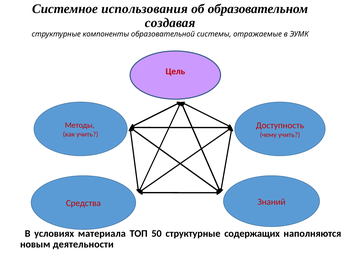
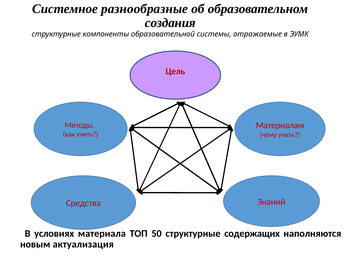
использования: использования -> разнообразные (145, 9)
создавая: создавая -> создания (170, 23)
Доступность: Доступность -> Материалам (280, 125)
деятельности: деятельности -> актуализация (83, 244)
